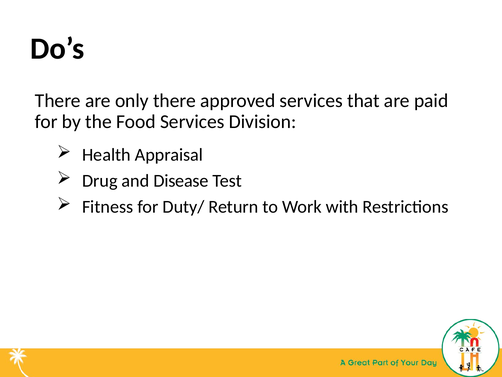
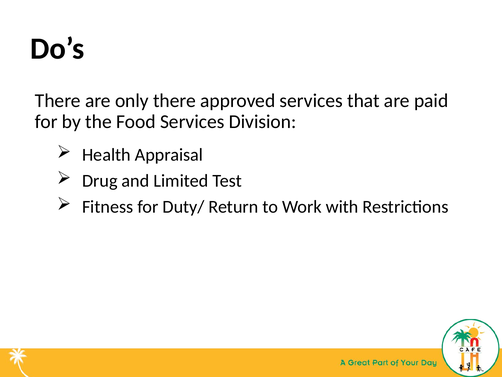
Disease: Disease -> Limited (181, 181)
